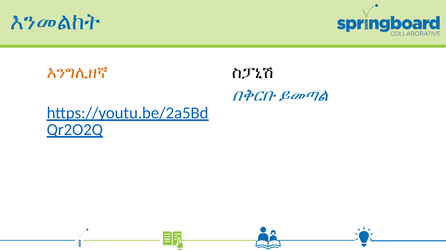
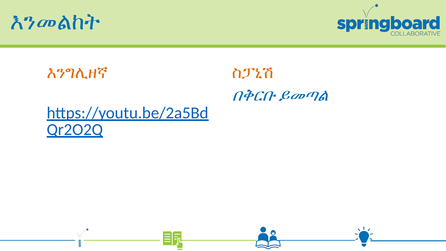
ስፓኒሽ colour: black -> orange (253, 73)
